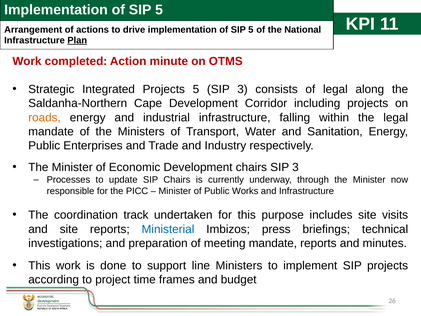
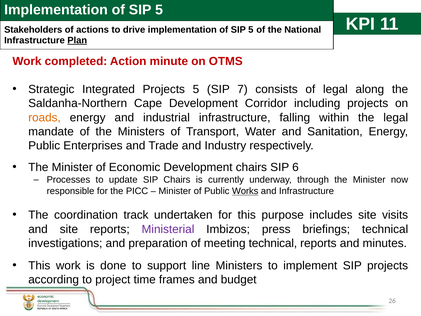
Arrangement: Arrangement -> Stakeholders (33, 30)
5 SIP 3: 3 -> 7 (242, 89)
chairs SIP 3: 3 -> 6 (295, 167)
Works underline: none -> present (245, 191)
Ministerial colour: blue -> purple (168, 229)
meeting mandate: mandate -> technical (273, 243)
